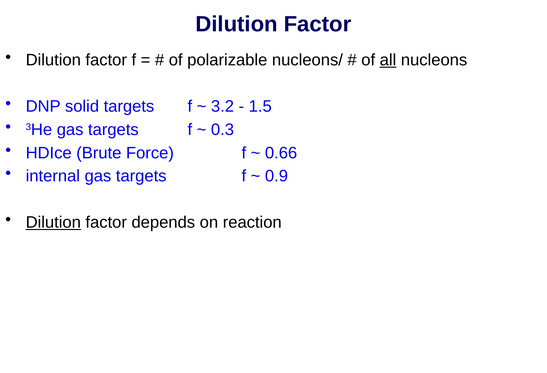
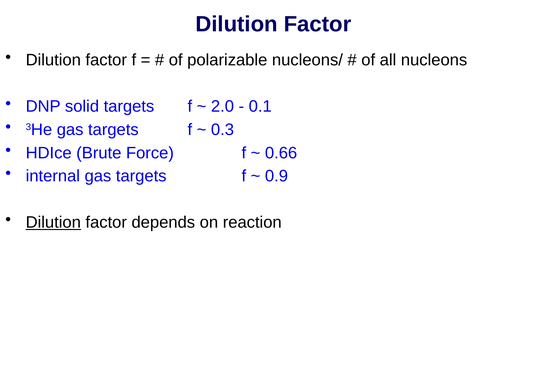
all underline: present -> none (388, 60)
3.2: 3.2 -> 2.0 (223, 106)
1.5: 1.5 -> 0.1 (260, 106)
